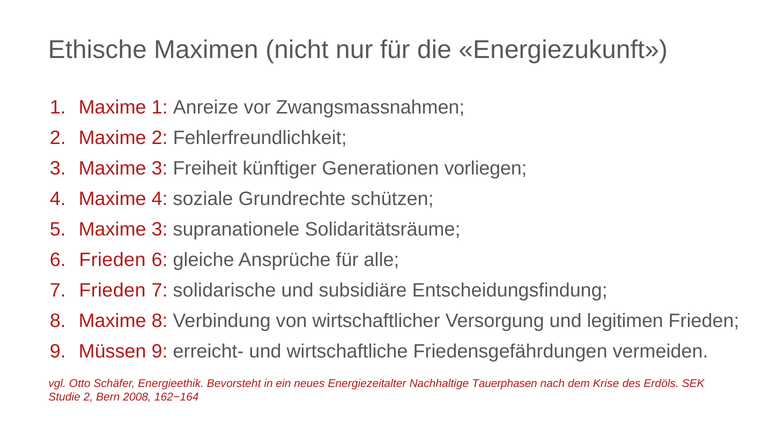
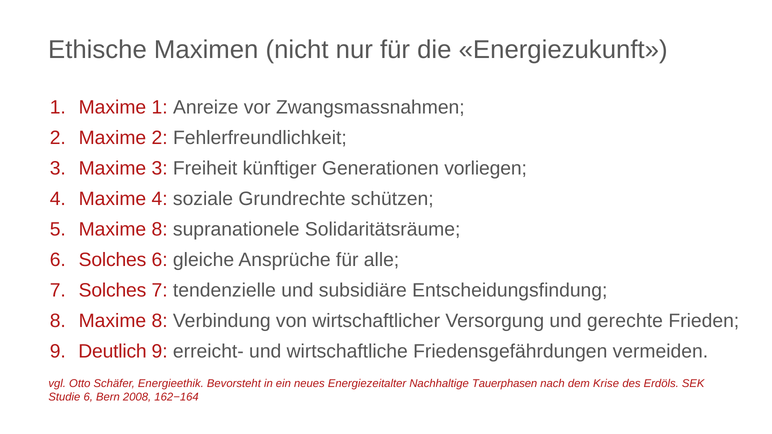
5 Maxime 3: 3 -> 8 (160, 230)
6 Frieden: Frieden -> Solches (113, 260)
7 Frieden: Frieden -> Solches (113, 291)
solidarische: solidarische -> tendenzielle (224, 291)
legitimen: legitimen -> gerechte (625, 321)
Müssen: Müssen -> Deutlich (113, 352)
Studie 2: 2 -> 6 (88, 397)
